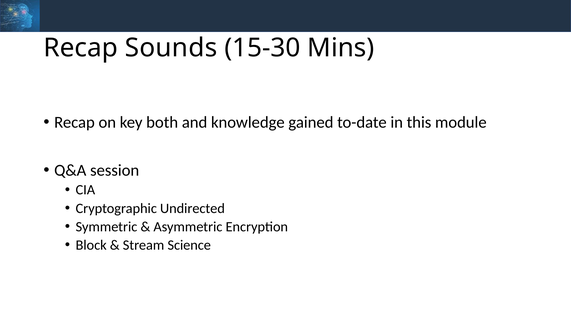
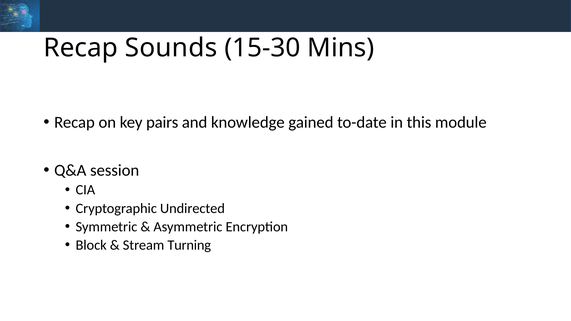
both: both -> pairs (162, 122)
Science: Science -> Turning (189, 245)
